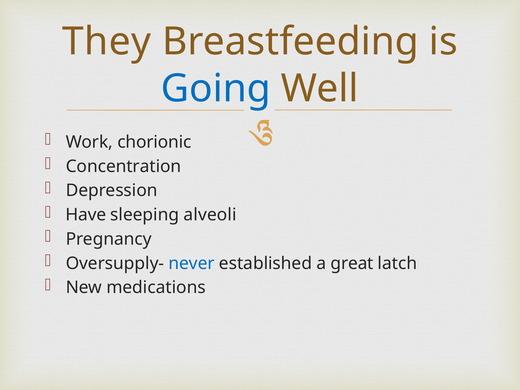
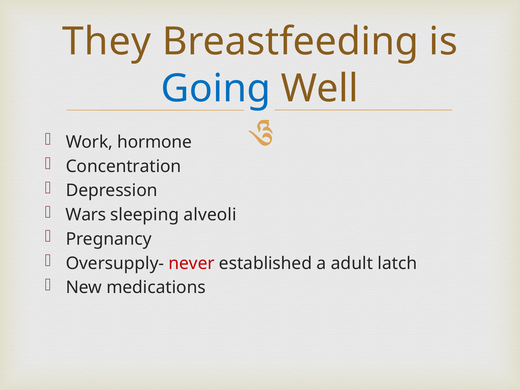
chorionic: chorionic -> hormone (155, 142)
Have: Have -> Wars (86, 215)
never colour: blue -> red (192, 263)
great: great -> adult (352, 263)
